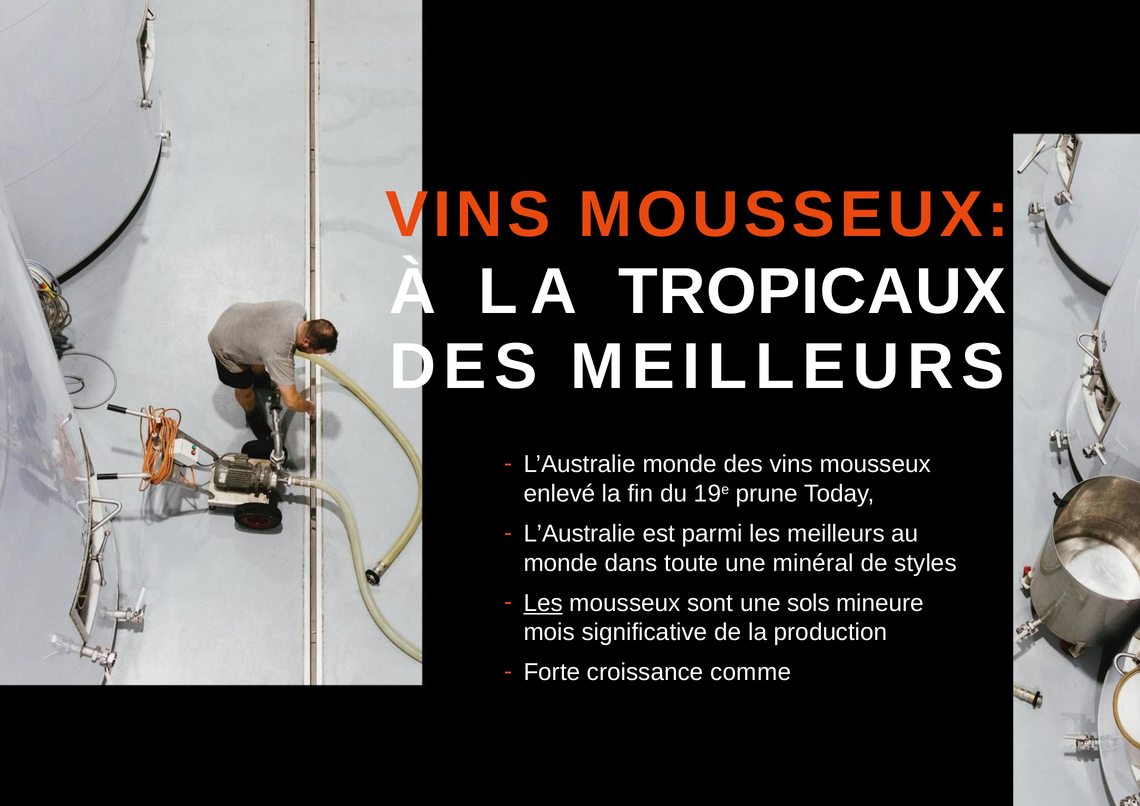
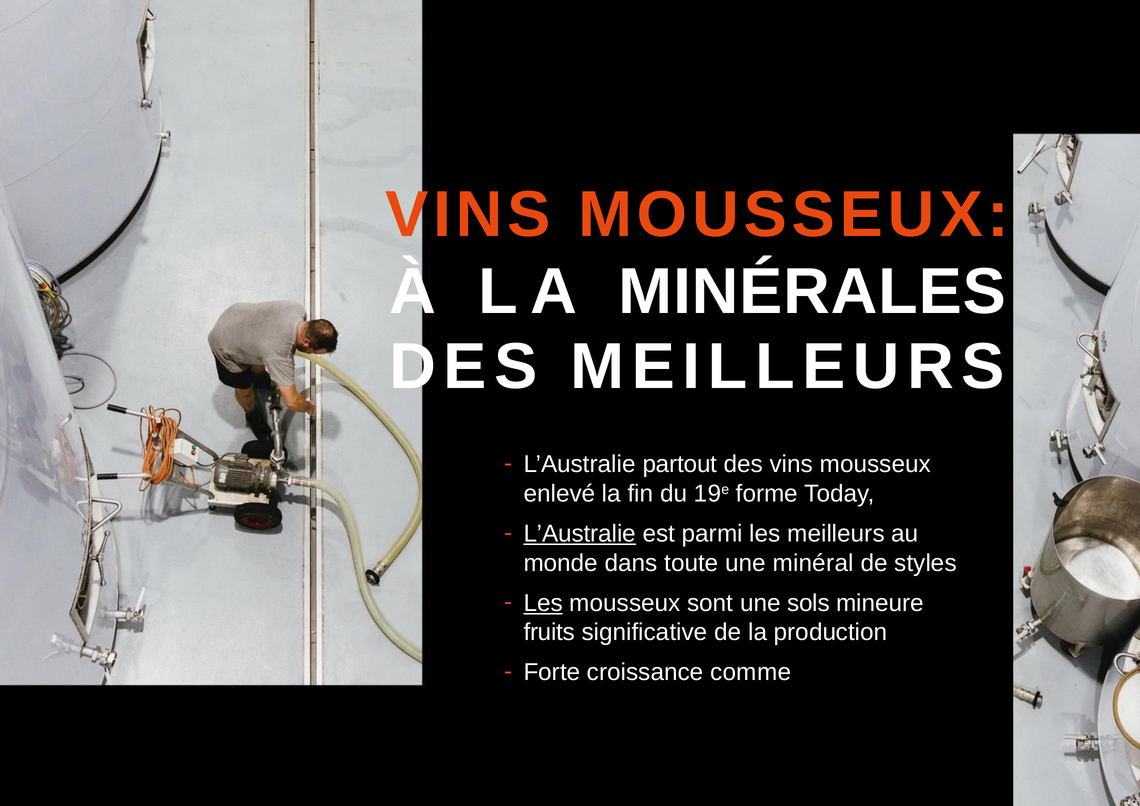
TROPICAUX: TROPICAUX -> MINÉRALES (812, 292)
L’Australie monde: monde -> partout (680, 464)
prune: prune -> forme (767, 494)
L’Australie underline: none -> present (580, 534)
mois: mois -> fruits (549, 632)
